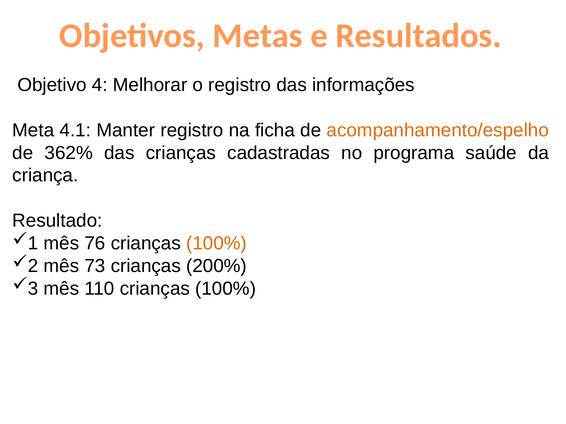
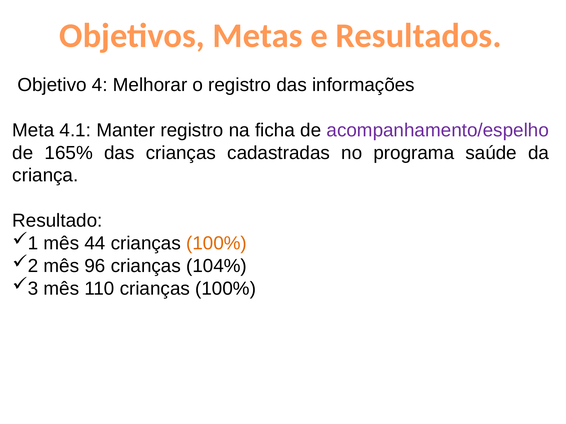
acompanhamento/espelho colour: orange -> purple (438, 130)
362%: 362% -> 165% (69, 153)
76: 76 -> 44 (95, 244)
73: 73 -> 96 (95, 266)
200%: 200% -> 104% (217, 266)
